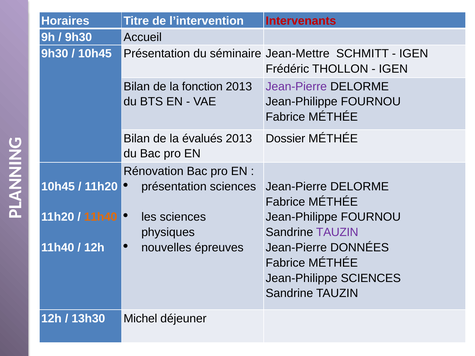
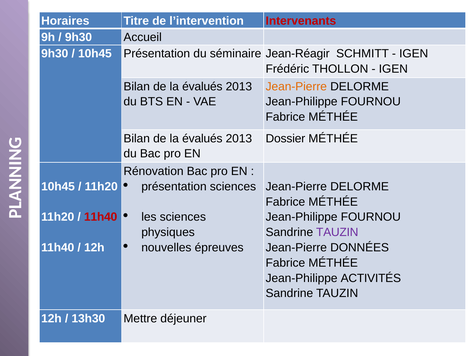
Jean-Mettre: Jean-Mettre -> Jean-Réagir (298, 54)
fonction: fonction -> évalués (202, 87)
Jean-Pierre colour: purple -> orange (296, 87)
11h40 colour: orange -> red (101, 217)
Jean-Philippe SCIENCES: SCIENCES -> ACTIVITÉS (371, 278)
Michel: Michel -> Mettre (140, 319)
